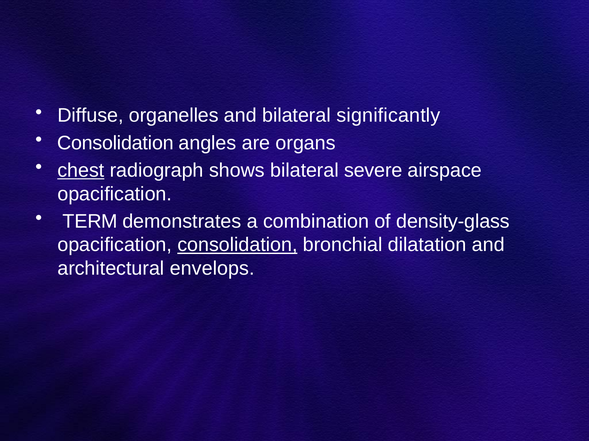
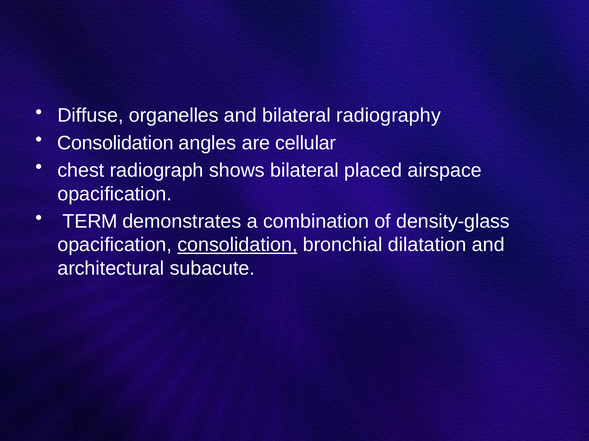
significantly: significantly -> radiography (389, 116)
organs: organs -> cellular (306, 143)
chest underline: present -> none (81, 171)
severe: severe -> placed (373, 171)
envelops: envelops -> subacute (212, 269)
